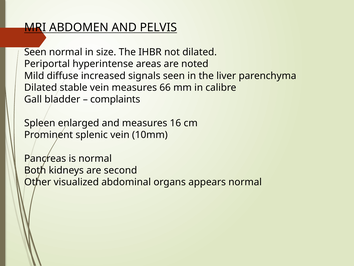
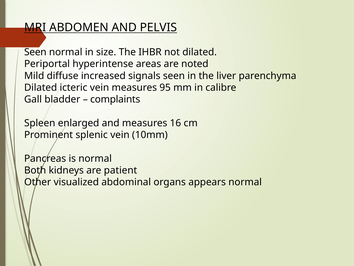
stable: stable -> icteric (74, 87)
66: 66 -> 95 (165, 87)
second: second -> patient (120, 170)
